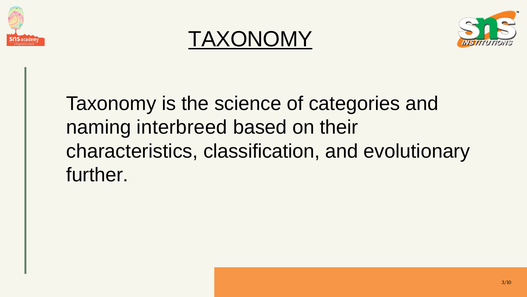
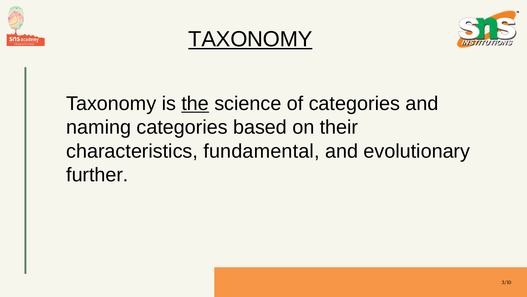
the underline: none -> present (195, 103)
naming interbreed: interbreed -> categories (182, 127)
classification: classification -> fundamental (261, 151)
